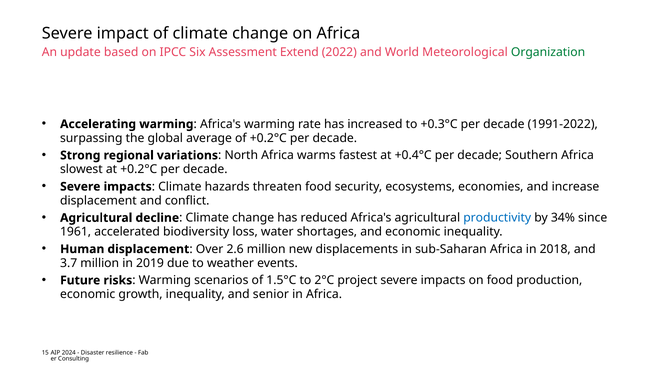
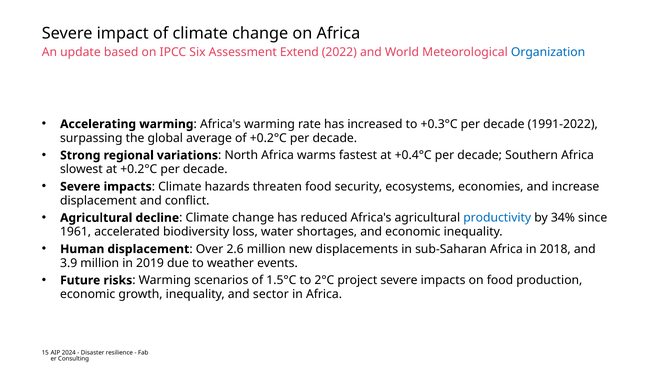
Organization colour: green -> blue (548, 52)
3.7: 3.7 -> 3.9 (69, 263)
senior: senior -> sector (271, 294)
